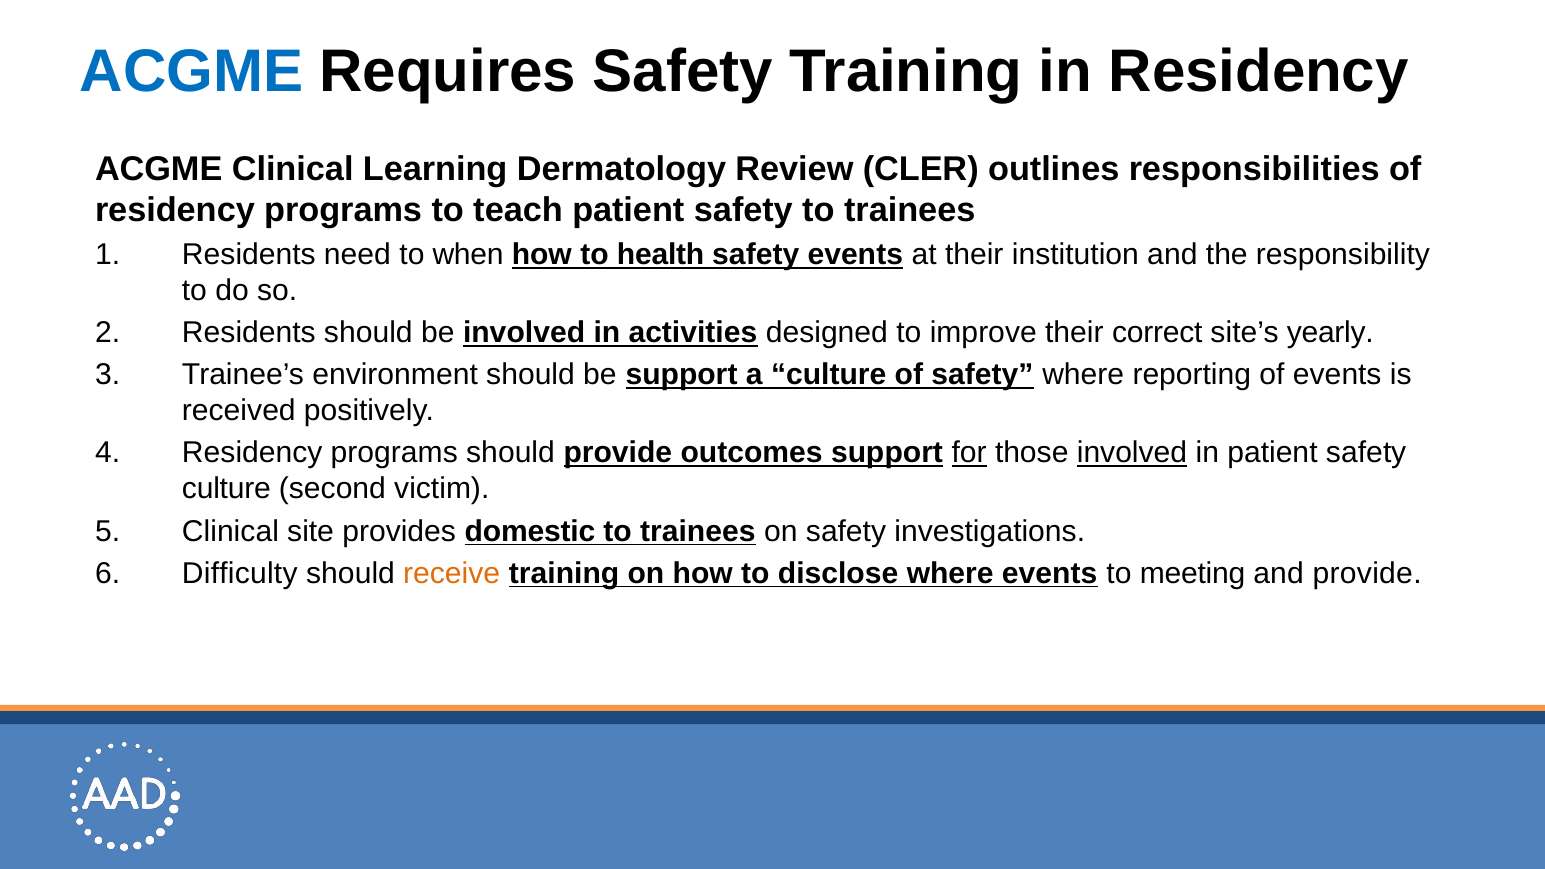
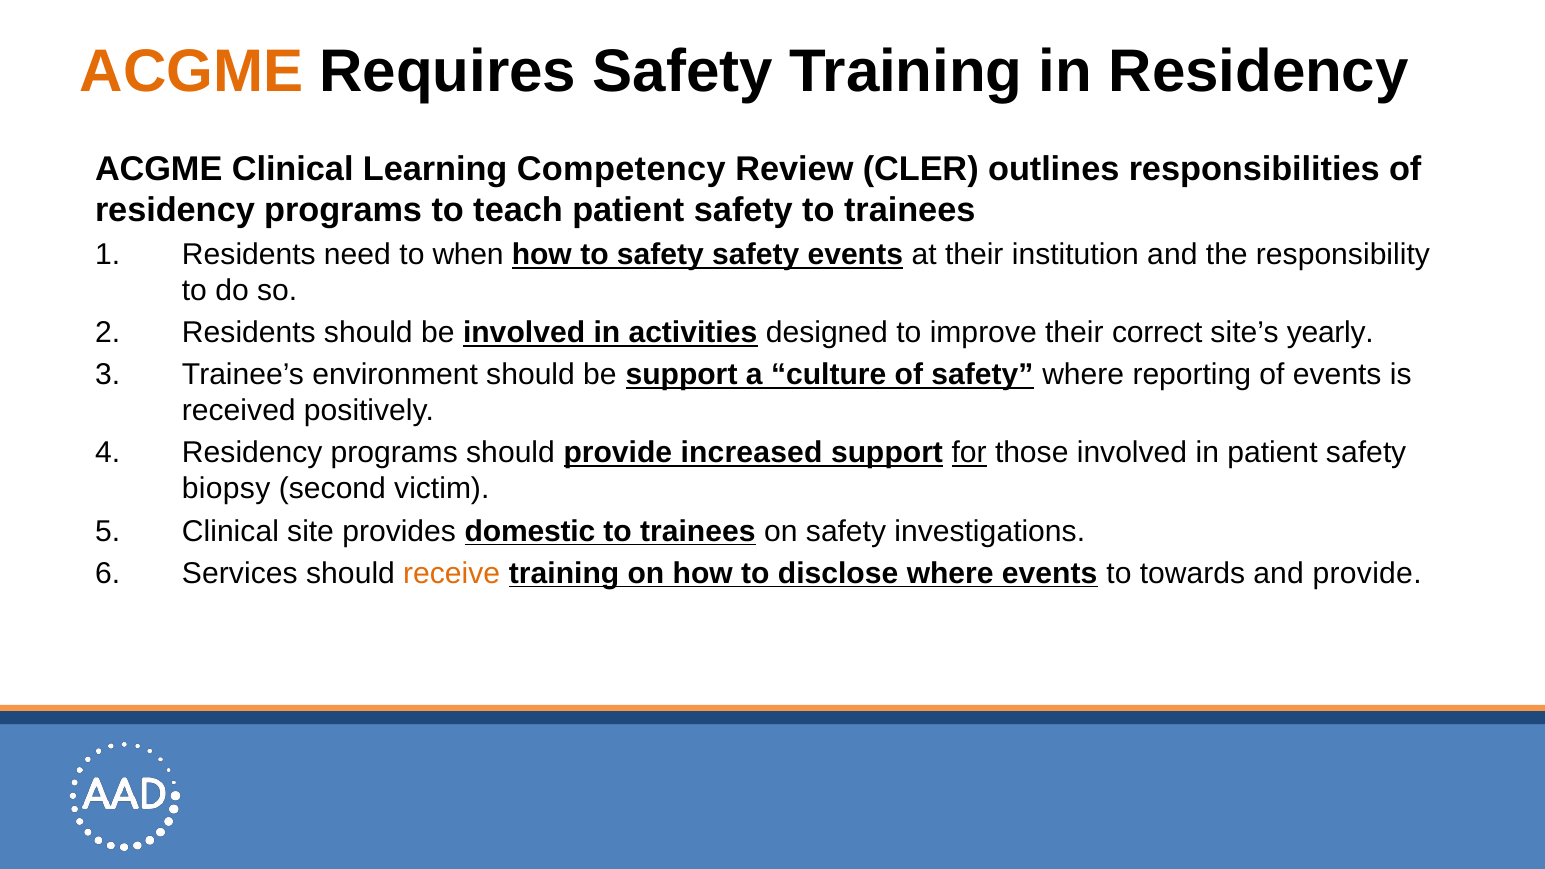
ACGME colour: blue -> orange (191, 72)
Dermatology: Dermatology -> Competency (621, 169)
to health: health -> safety (660, 255)
outcomes: outcomes -> increased (752, 453)
involved underline: present -> none (1132, 453)
culture: culture -> biopsy (226, 489)
Difficulty: Difficulty -> Services (240, 573)
meeting: meeting -> towards (1192, 573)
